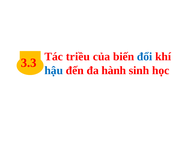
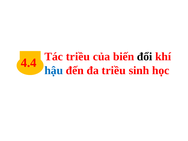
3.3: 3.3 -> 4.4 (29, 63)
đổi colour: blue -> black (145, 57)
đa hành: hành -> triều (114, 70)
